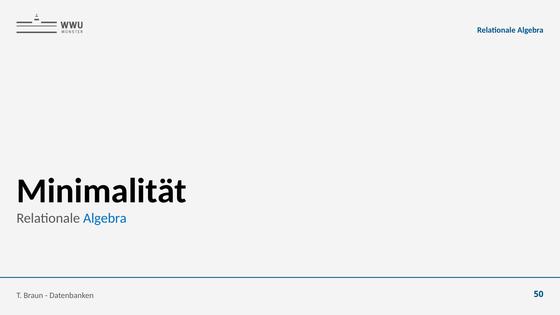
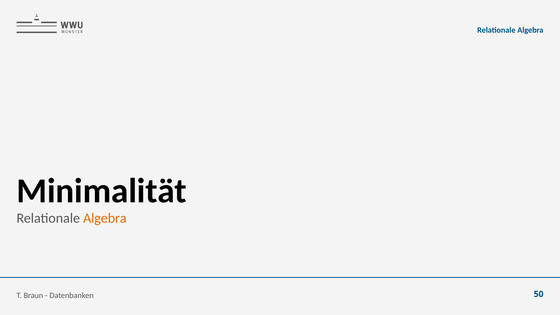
Algebra colour: blue -> orange (105, 218)
